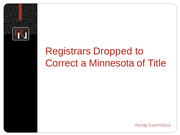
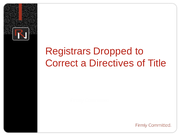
Minnesota: Minnesota -> Directives (112, 63)
